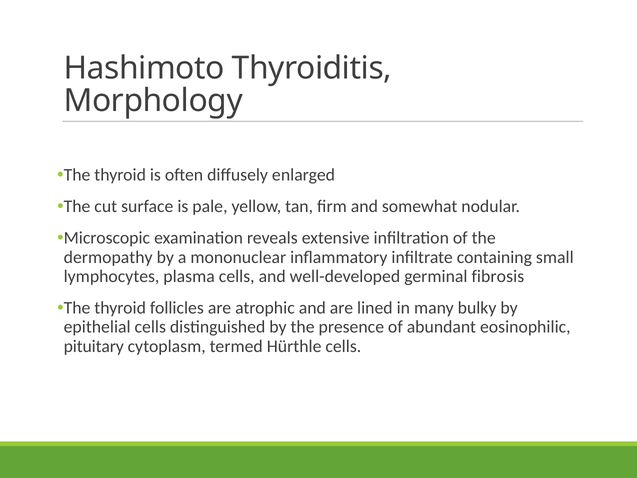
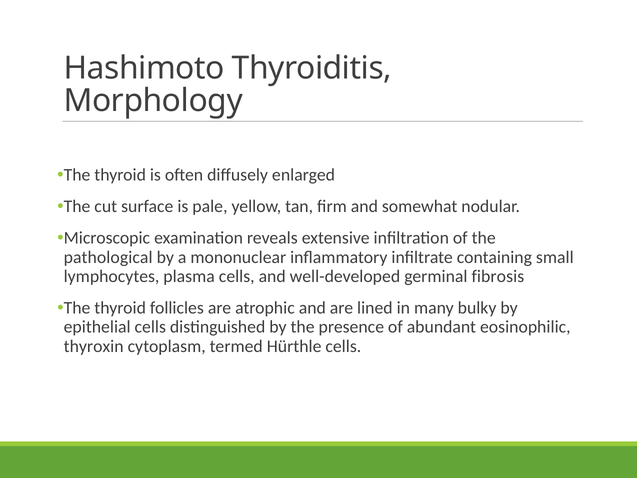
dermopathy: dermopathy -> pathological (108, 257)
pituitary: pituitary -> thyroxin (94, 346)
